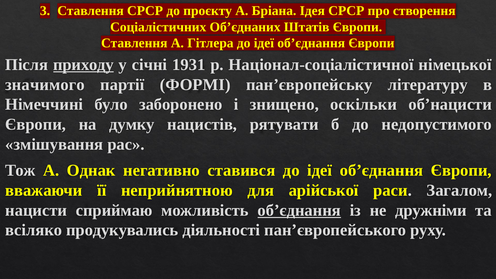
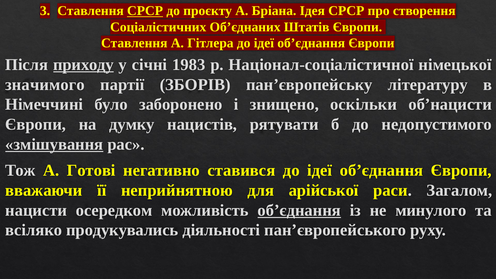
СРСР underline: none -> present (145, 11)
1931: 1931 -> 1983 (189, 65)
ФОРМІ: ФОРМІ -> ЗБОРІВ (195, 85)
змішування underline: none -> present (54, 144)
Однак: Однак -> Готові (91, 171)
сприймаю: сприймаю -> осередком (114, 210)
дружніми: дружніми -> минулого (431, 210)
